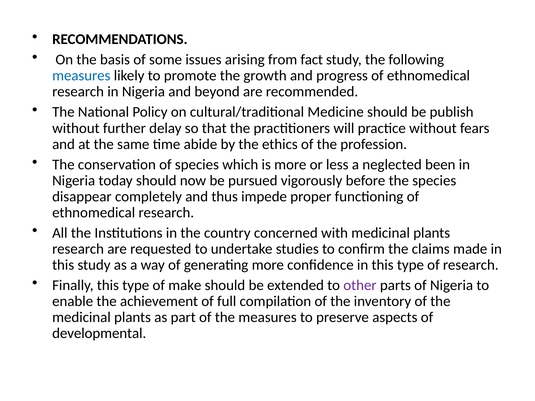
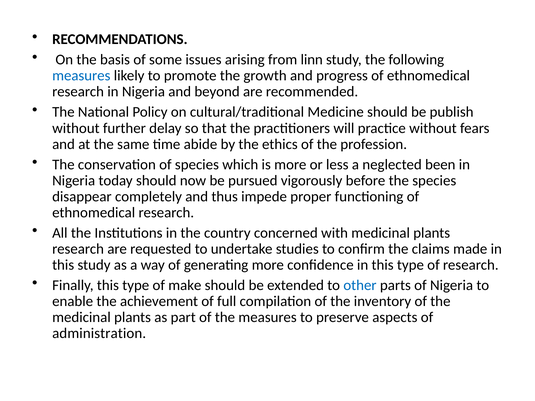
fact: fact -> linn (312, 60)
other colour: purple -> blue (360, 285)
developmental: developmental -> administration (99, 334)
